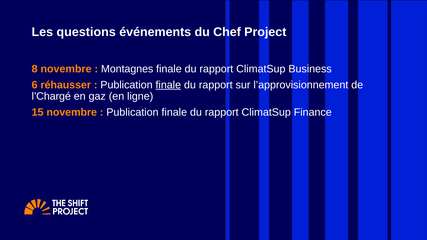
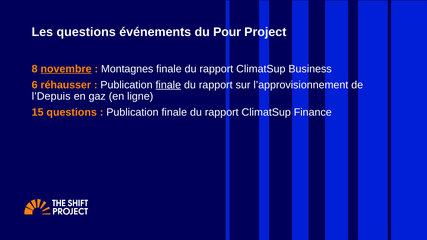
Chef: Chef -> Pour (227, 32)
novembre underline: none -> present (66, 69)
l’Chargé: l’Chargé -> l’Depuis (51, 96)
15 novembre: novembre -> questions (72, 112)
